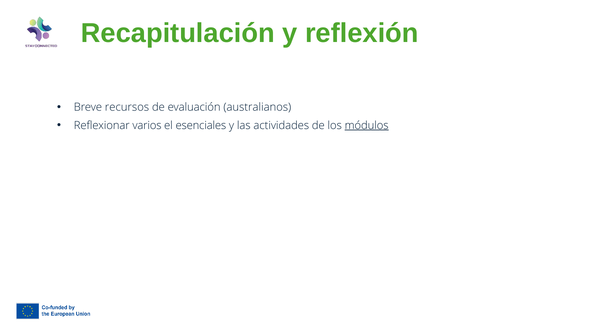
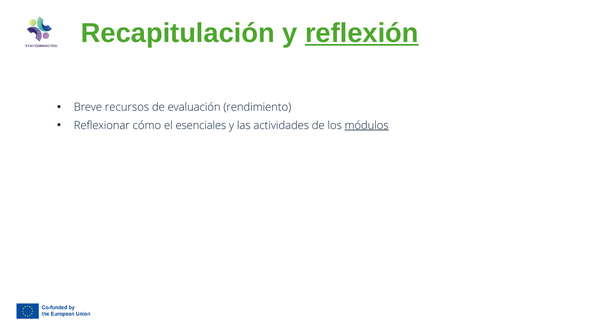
reflexión underline: none -> present (362, 33)
australianos: australianos -> rendimiento (257, 107)
varios: varios -> cómo (147, 125)
